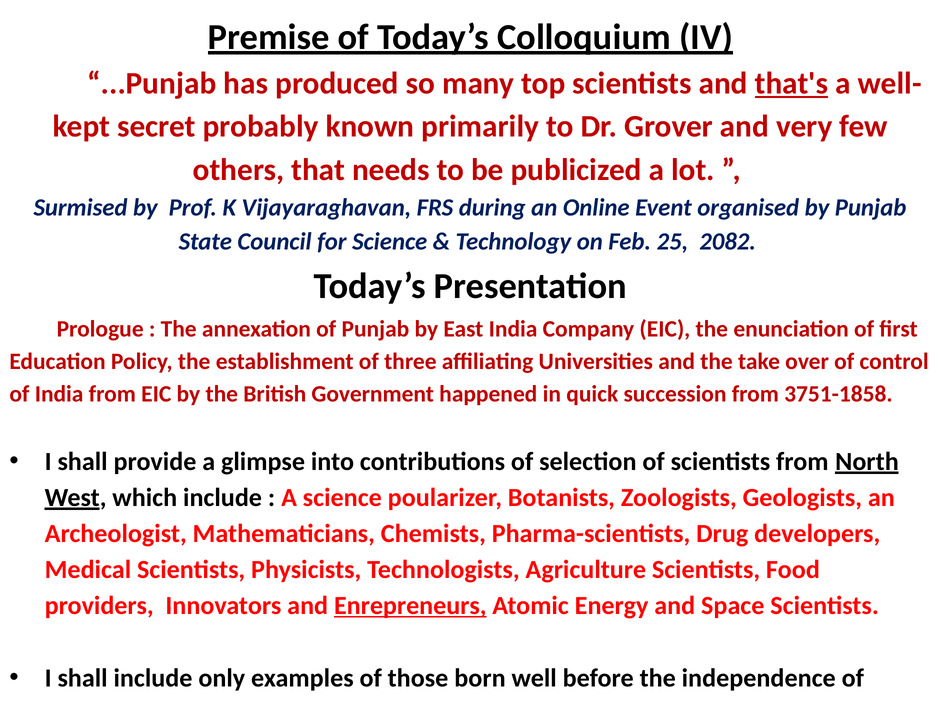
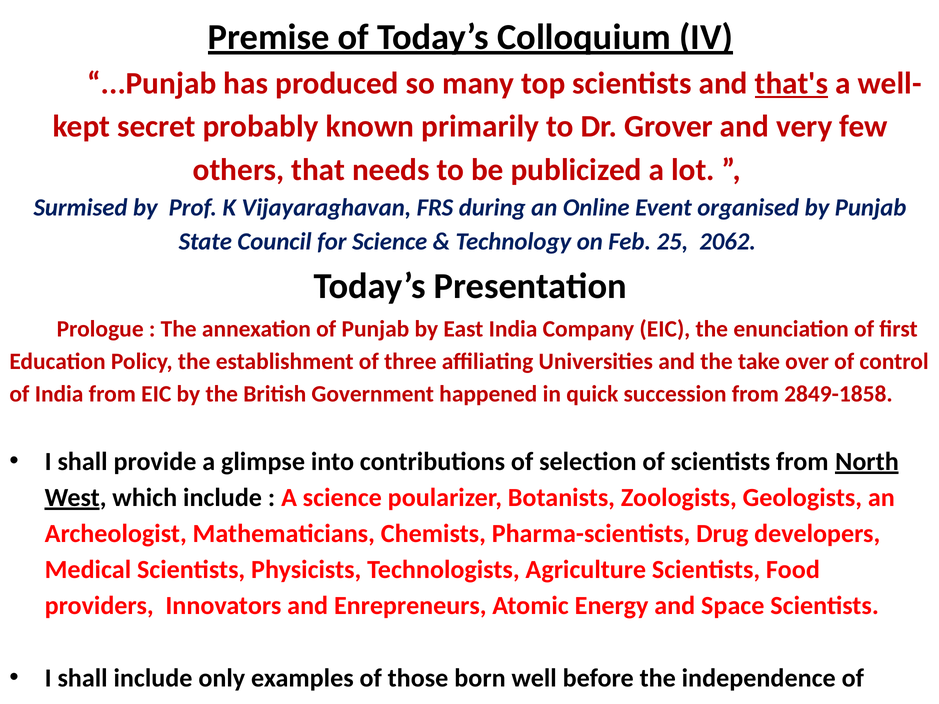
2082: 2082 -> 2062 (728, 242)
3751-1858: 3751-1858 -> 2849-1858 (838, 394)
Enrepreneurs underline: present -> none (410, 606)
